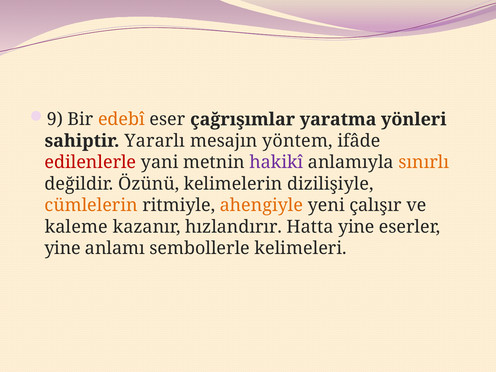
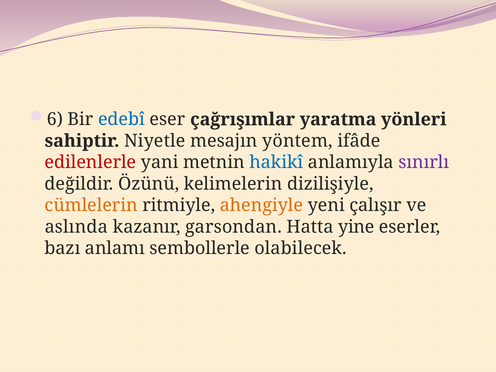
9: 9 -> 6 (55, 119)
edebî colour: orange -> blue (121, 119)
Yararlı: Yararlı -> Niyetle (155, 141)
hakikî colour: purple -> blue (276, 162)
sınırlı colour: orange -> purple (424, 162)
kaleme: kaleme -> aslında (76, 227)
hızlandırır: hızlandırır -> garsondan (234, 227)
yine: yine -> bazı (62, 248)
kelimeleri: kelimeleri -> olabilecek (301, 248)
